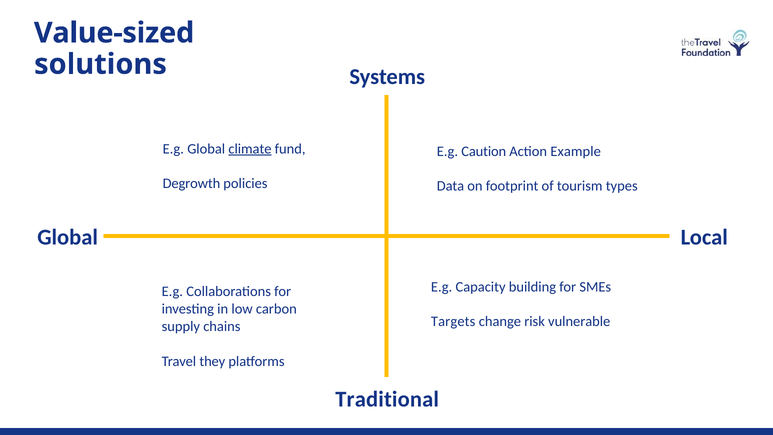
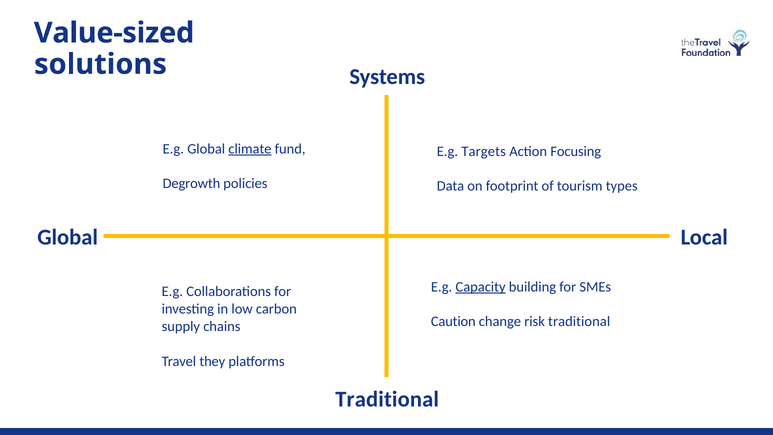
Caution: Caution -> Targets (484, 151)
Example: Example -> Focusing (576, 151)
Capacity underline: none -> present (481, 287)
Targets: Targets -> Caution (453, 321)
risk vulnerable: vulnerable -> traditional (579, 321)
